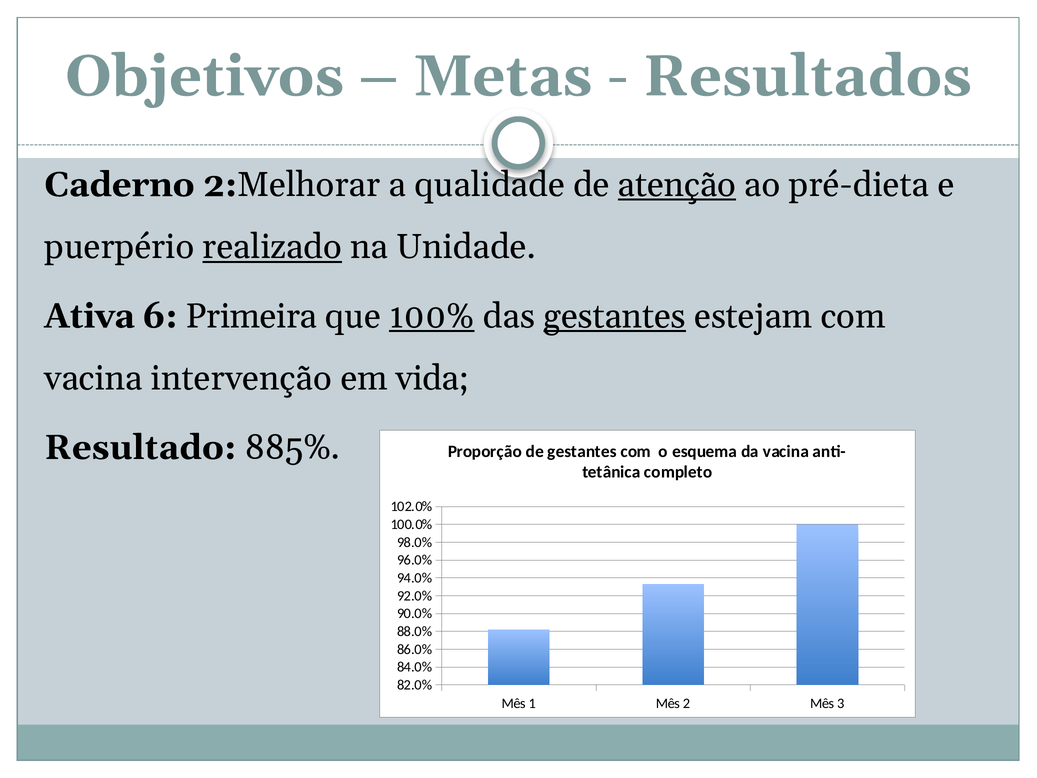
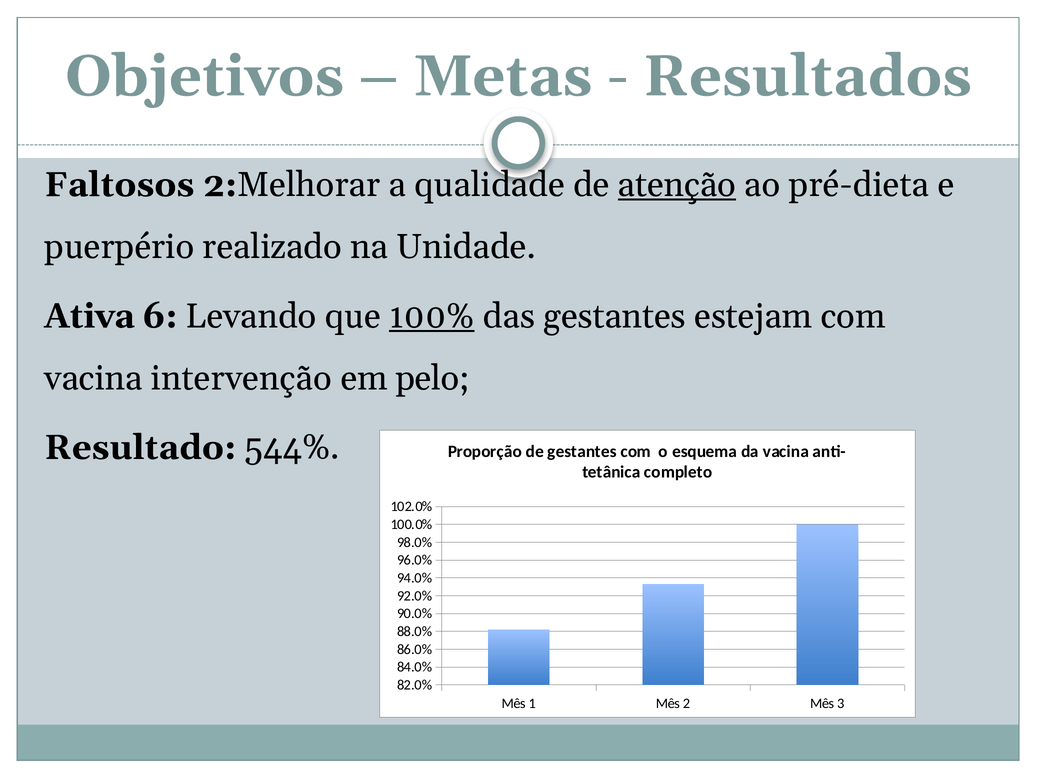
Caderno: Caderno -> Faltosos (119, 185)
realizado underline: present -> none (272, 247)
Primeira: Primeira -> Levando (251, 316)
gestantes underline: present -> none (615, 316)
vida: vida -> pelo (433, 378)
885%: 885% -> 544% (292, 447)
